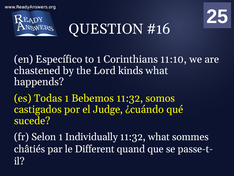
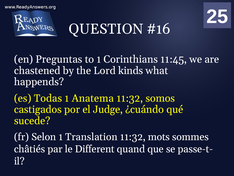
Específico: Específico -> Preguntas (59, 59)
11:10: 11:10 -> 11:45 (174, 59)
Bebemos: Bebemos -> Anatema (93, 98)
Individually: Individually -> Translation (91, 137)
11:32 what: what -> mots (159, 137)
